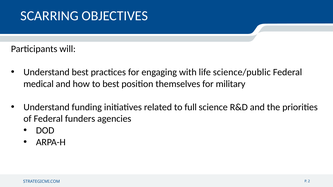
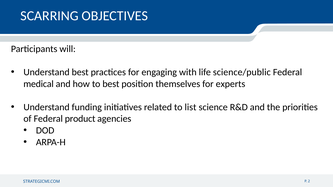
military: military -> experts (231, 84)
full: full -> list (191, 107)
funders: funders -> product (80, 119)
